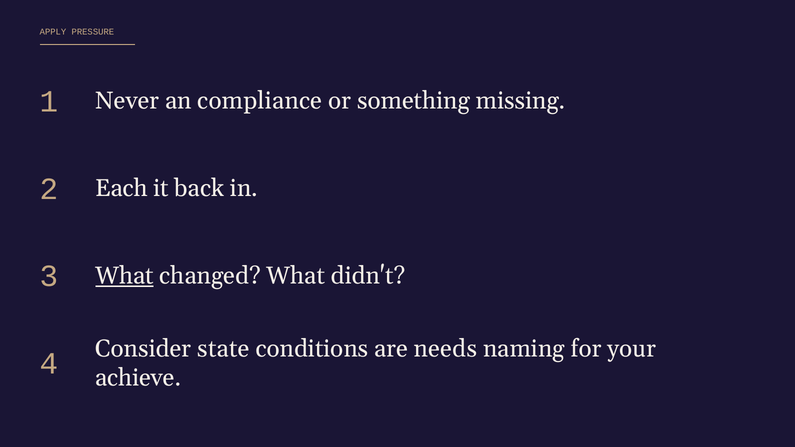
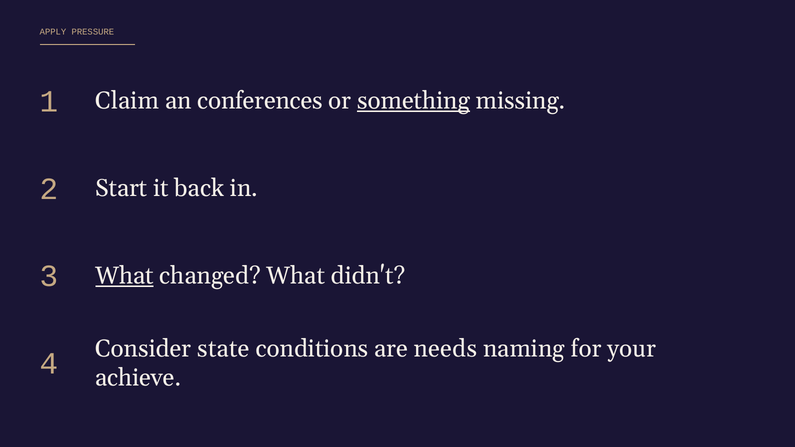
Never: Never -> Claim (127, 101)
compliance: compliance -> conferences (260, 101)
something underline: none -> present (414, 101)
Each: Each -> Start (121, 188)
